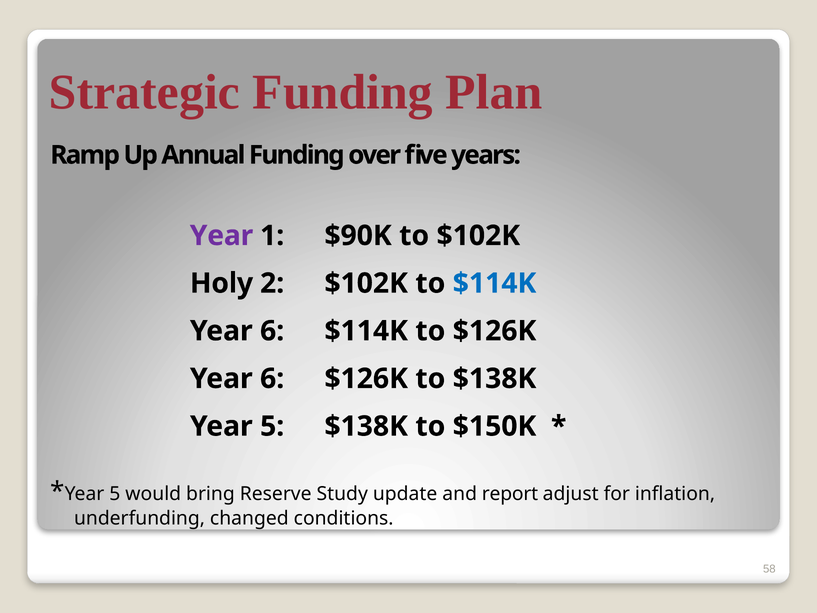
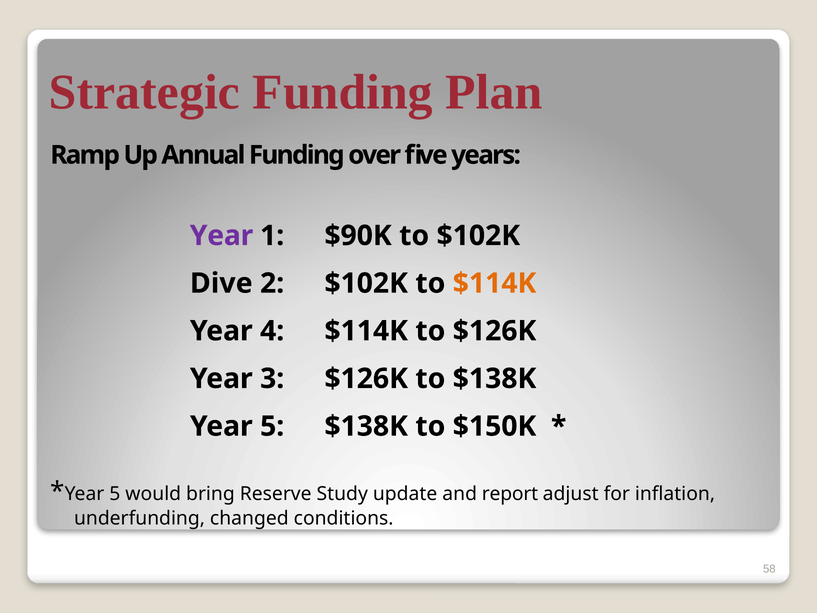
Holy: Holy -> Dive (221, 283)
$114K colour: blue -> orange (495, 283)
6: 6 -> 4 (272, 331)
6: 6 -> 3 (272, 378)
